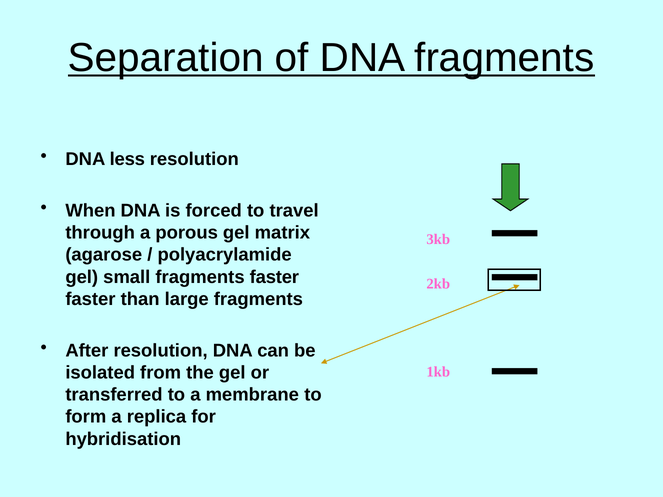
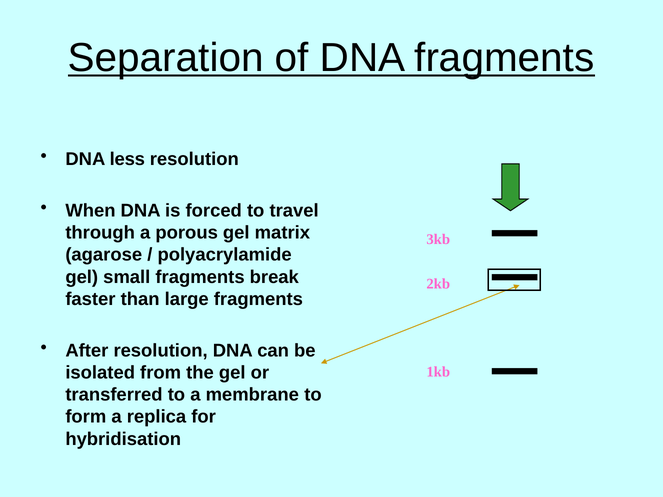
fragments faster: faster -> break (274, 277)
